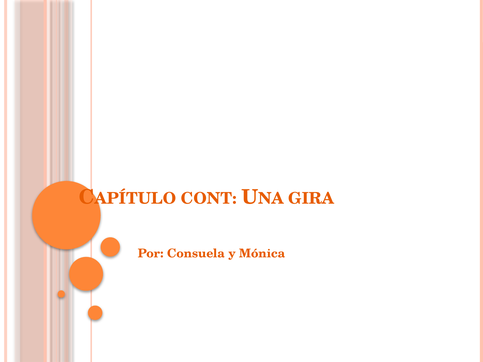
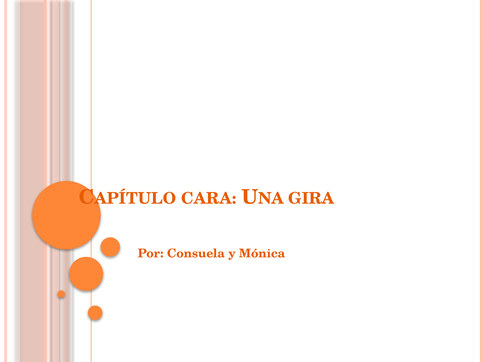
CONT: CONT -> CARA (209, 199)
